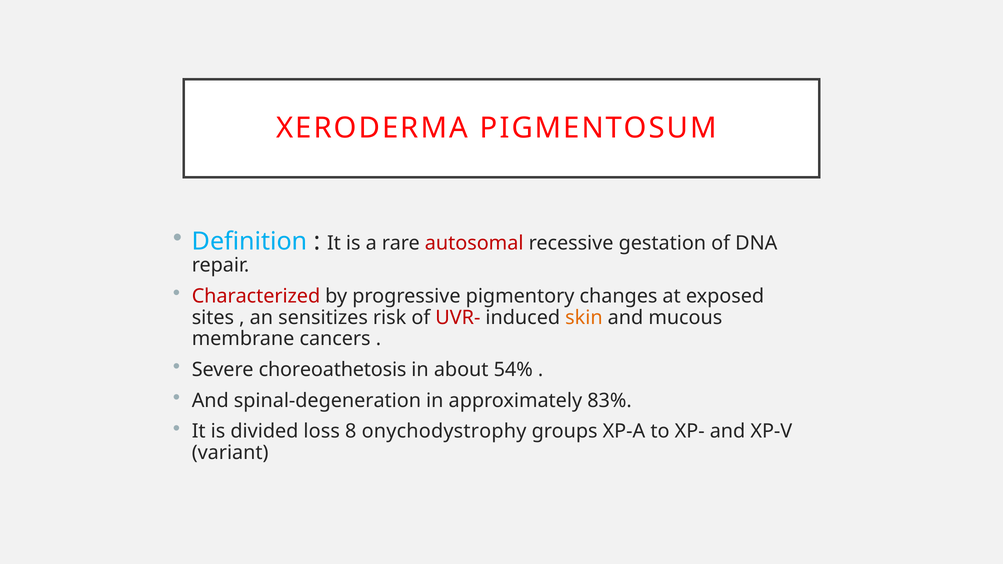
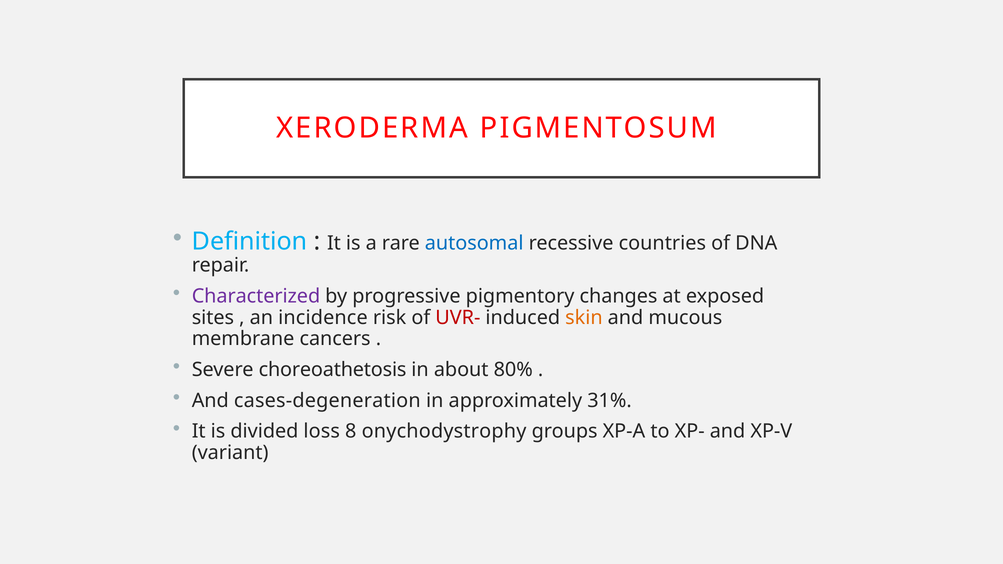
autosomal colour: red -> blue (474, 243)
gestation: gestation -> countries (662, 243)
Characterized colour: red -> purple (256, 296)
sensitizes: sensitizes -> incidence (323, 318)
54%: 54% -> 80% (513, 370)
spinal-degeneration: spinal-degeneration -> cases-degeneration (327, 401)
83%: 83% -> 31% (610, 401)
